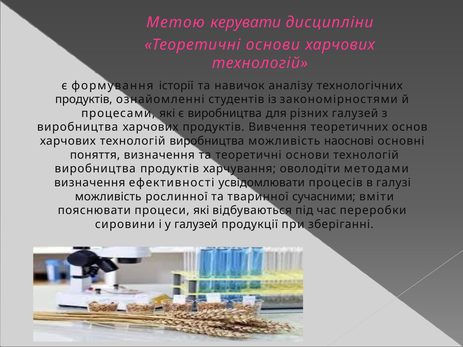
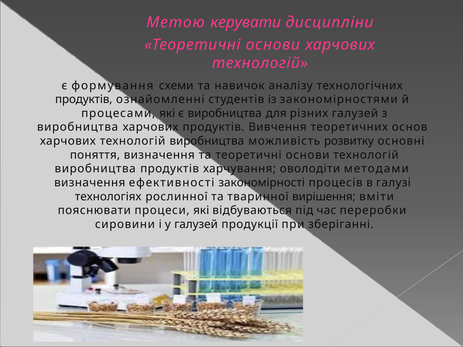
історії: історії -> схеми (176, 86)
наоснові: наоснові -> розвитку (349, 141)
усвідомлювати: усвідомлювати -> закономірності (262, 183)
можливість: можливість -> технологіях (108, 197)
сучасними: сучасними -> вирішення (324, 197)
